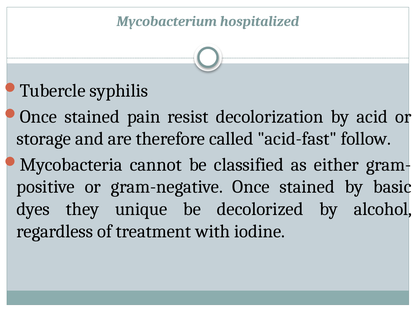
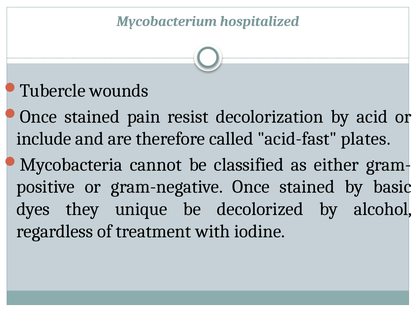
syphilis: syphilis -> wounds (119, 91)
storage: storage -> include (44, 139)
follow: follow -> plates (366, 139)
